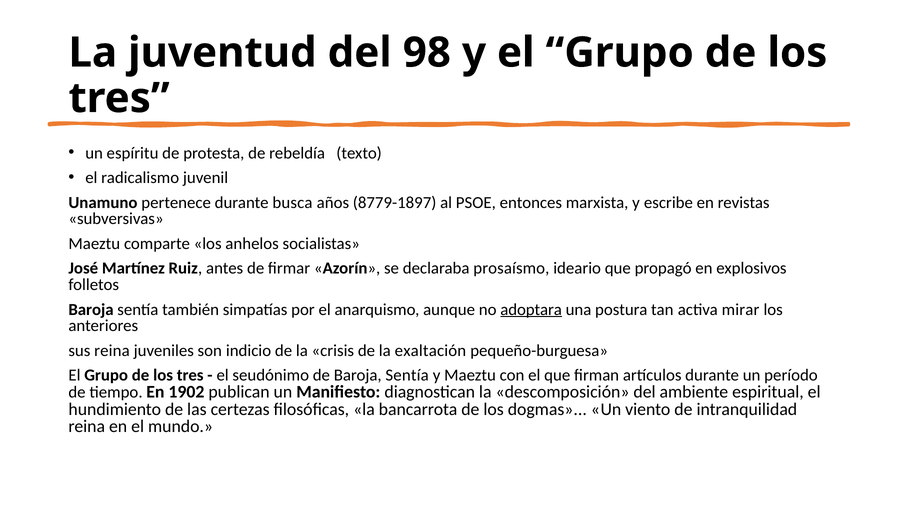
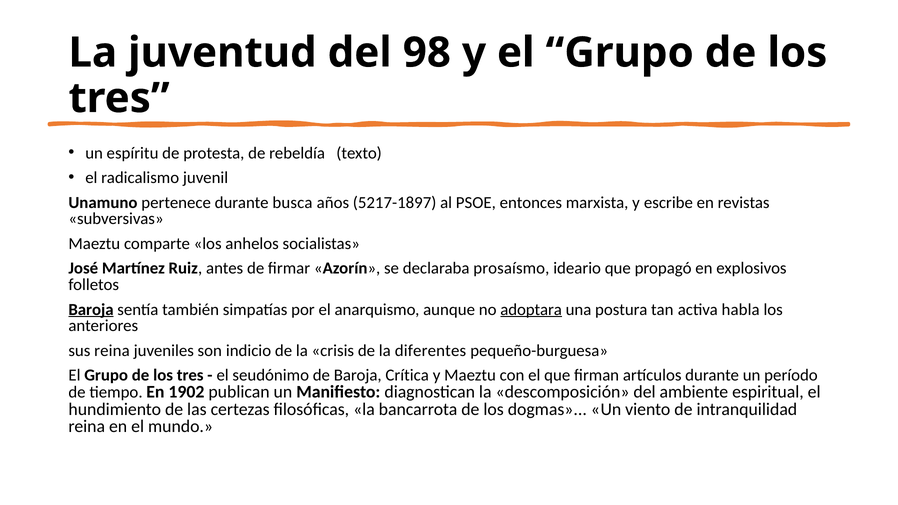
8779-1897: 8779-1897 -> 5217-1897 (395, 203)
Baroja underline: none -> present (91, 310)
mirar: mirar -> habla (741, 310)
exaltación: exaltación -> diferentes (430, 351)
de Baroja Sentía: Sentía -> Crítica (407, 375)
